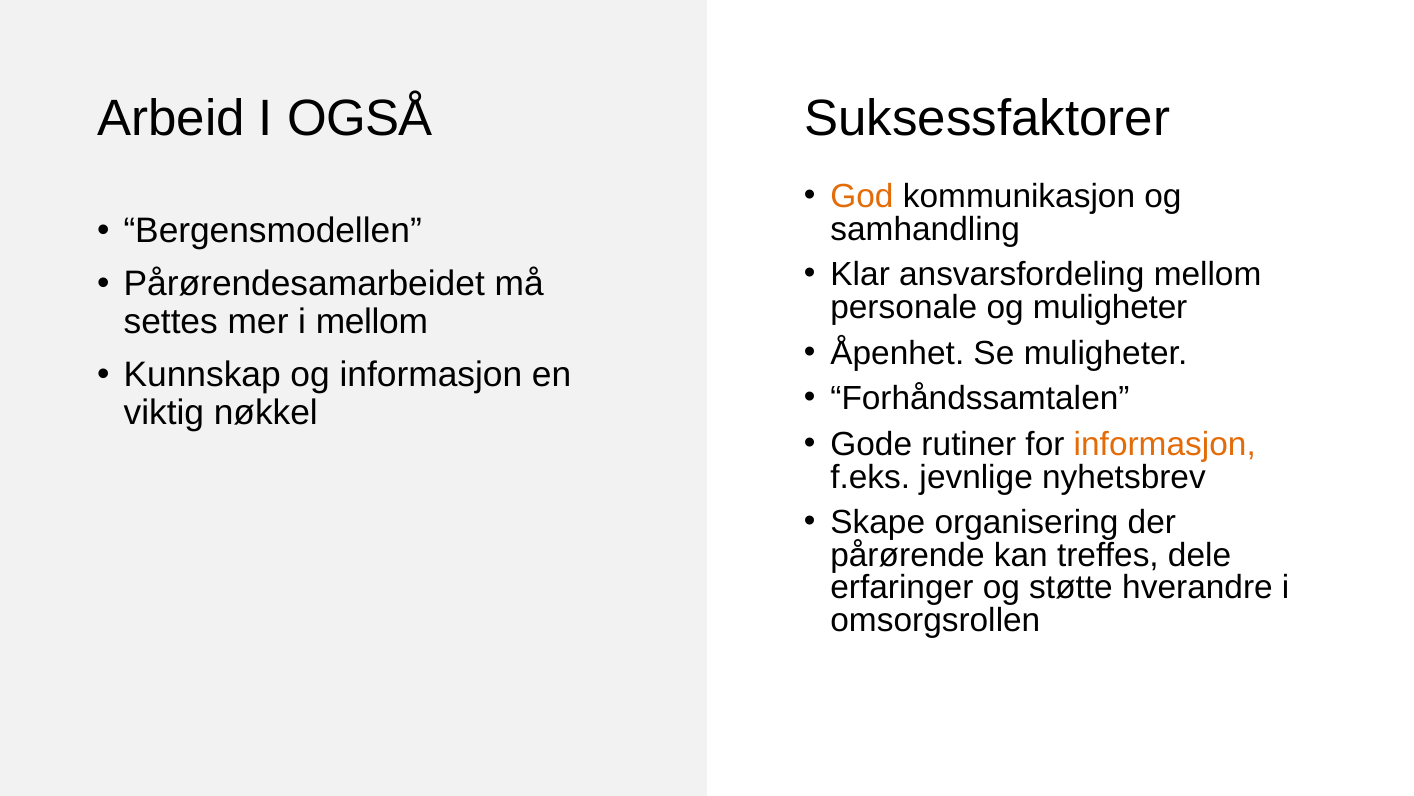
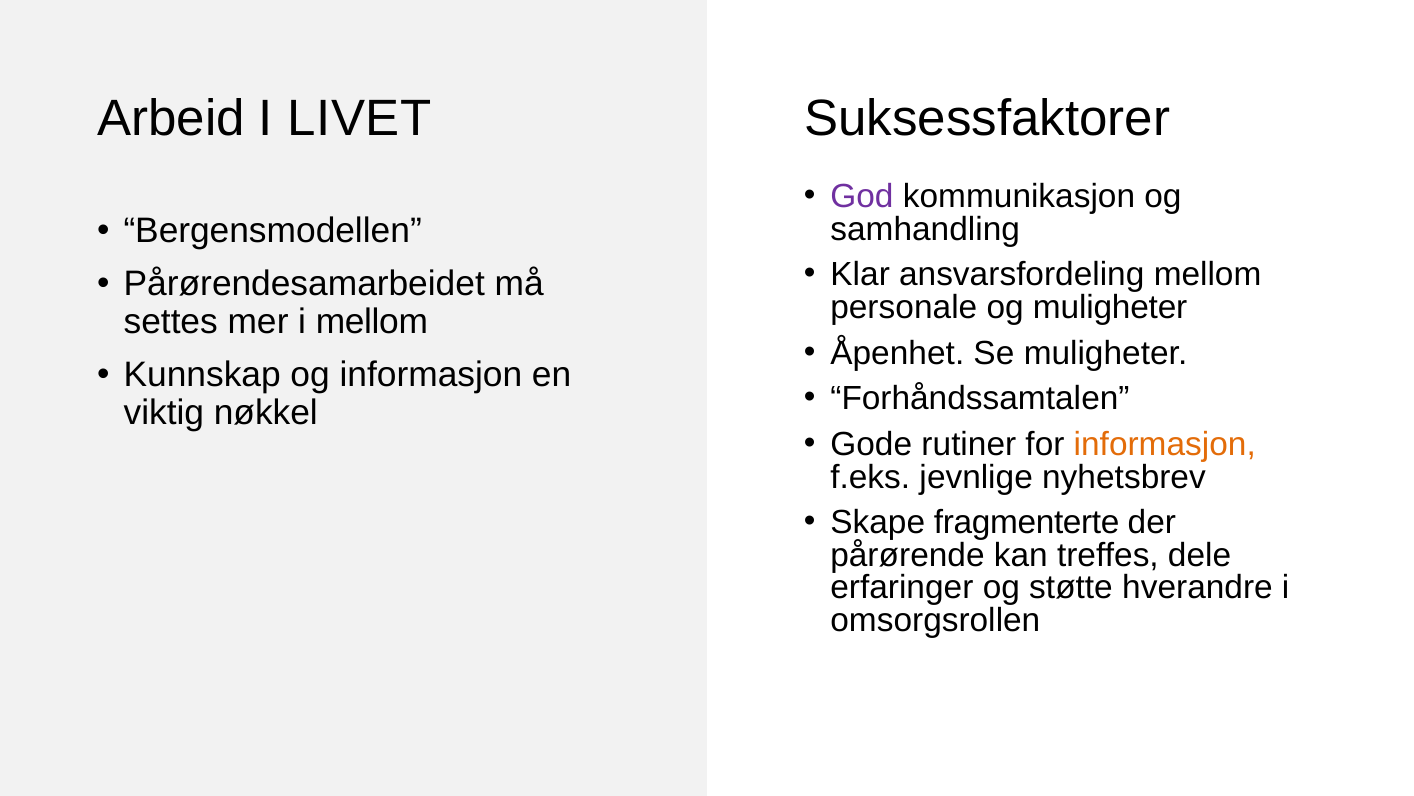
OGSÅ: OGSÅ -> LIVET (359, 118)
God colour: orange -> purple (862, 197)
organisering: organisering -> fragmenterte (1027, 523)
